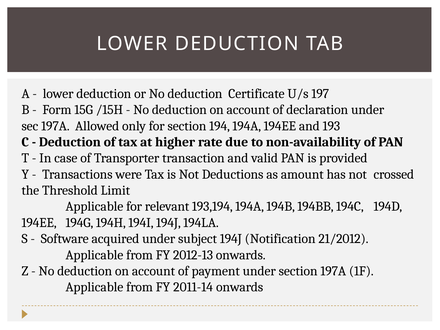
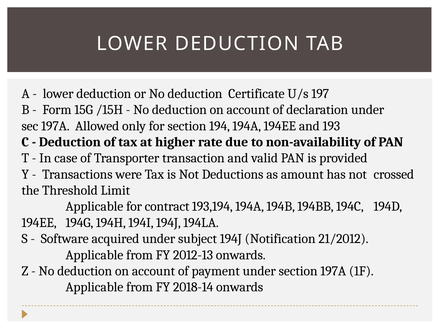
relevant: relevant -> contract (167, 207)
2011-14: 2011-14 -> 2018-14 (193, 287)
